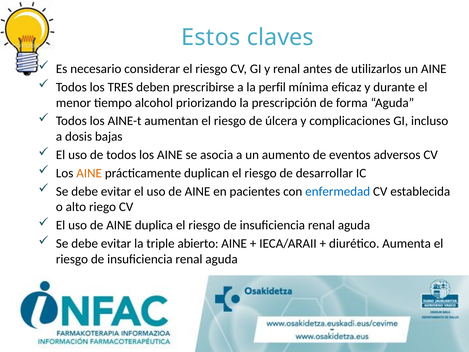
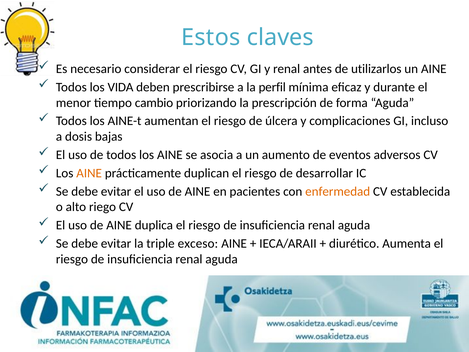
TRES: TRES -> VIDA (121, 87)
alcohol: alcohol -> cambio (154, 103)
enfermedad colour: blue -> orange (338, 191)
abierto: abierto -> exceso (198, 243)
